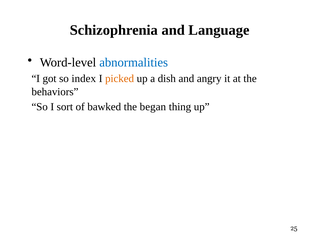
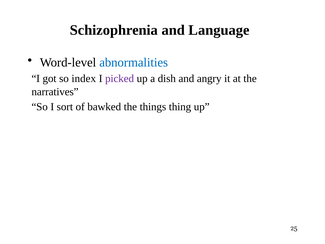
picked colour: orange -> purple (120, 79)
behaviors: behaviors -> narratives (55, 92)
began: began -> things (153, 107)
